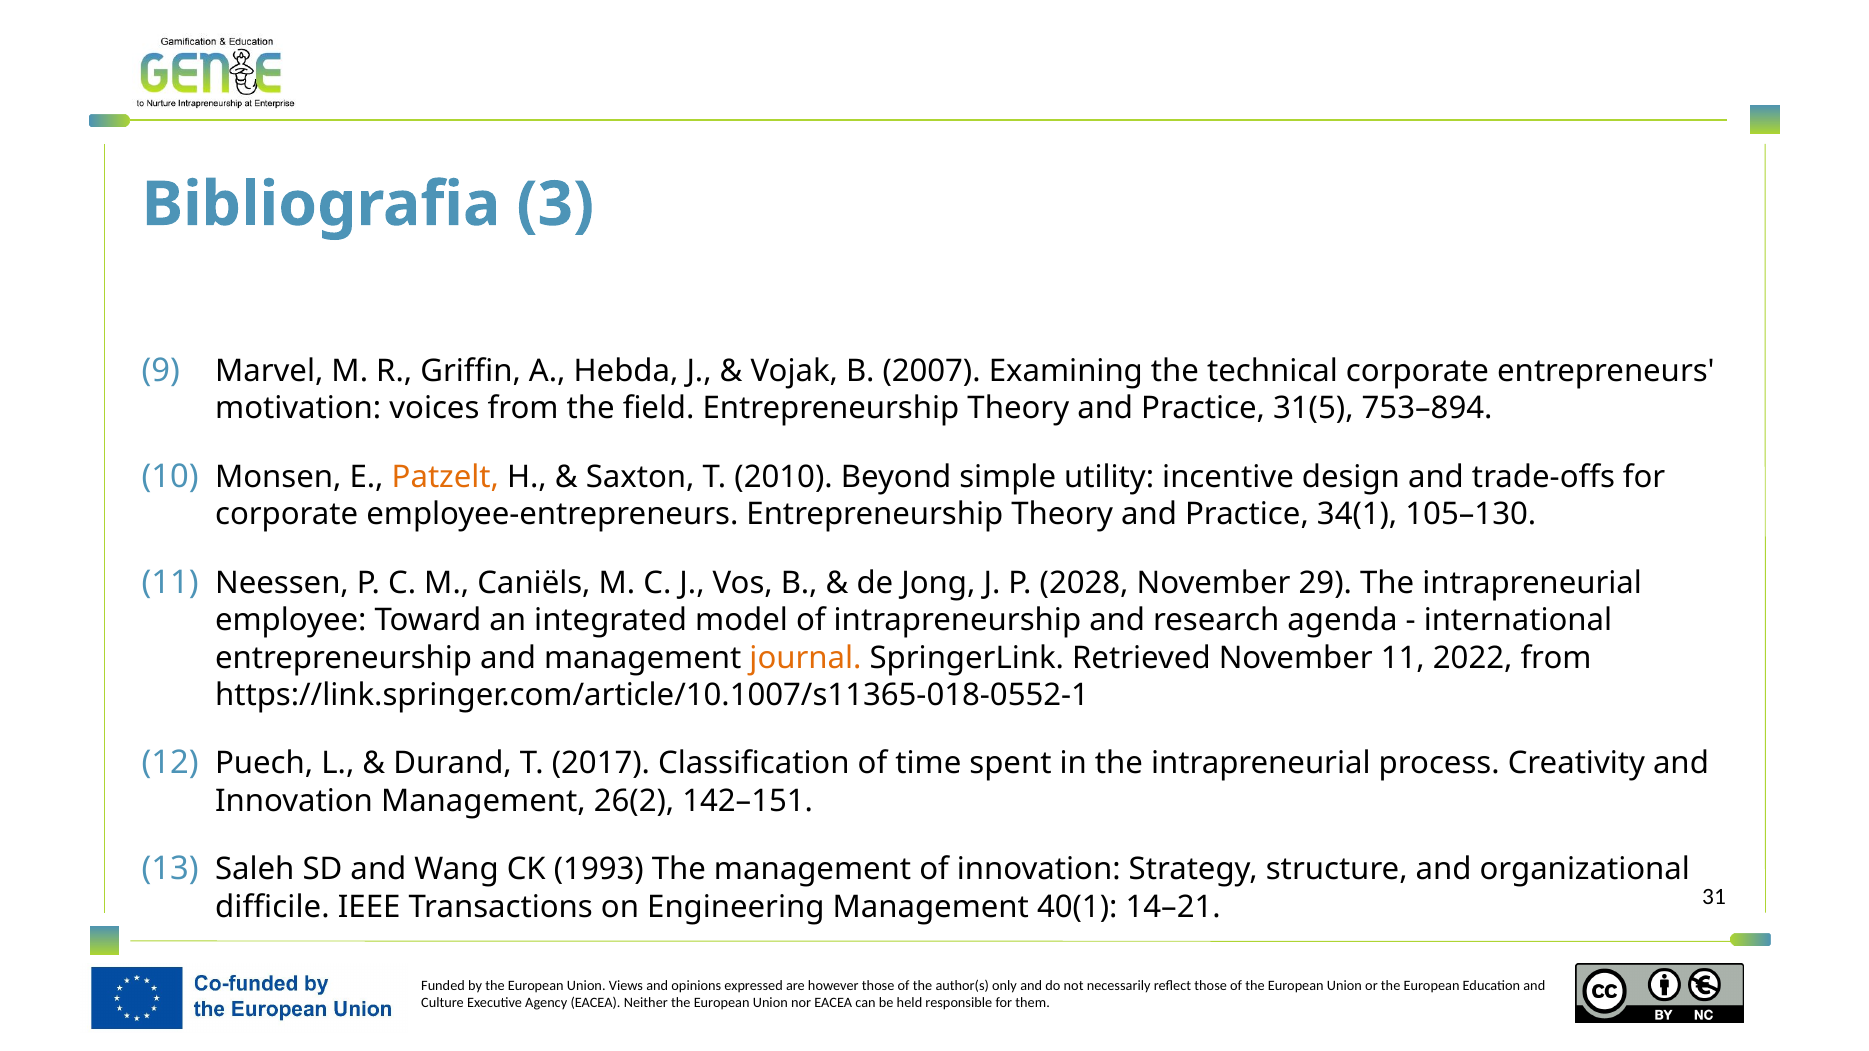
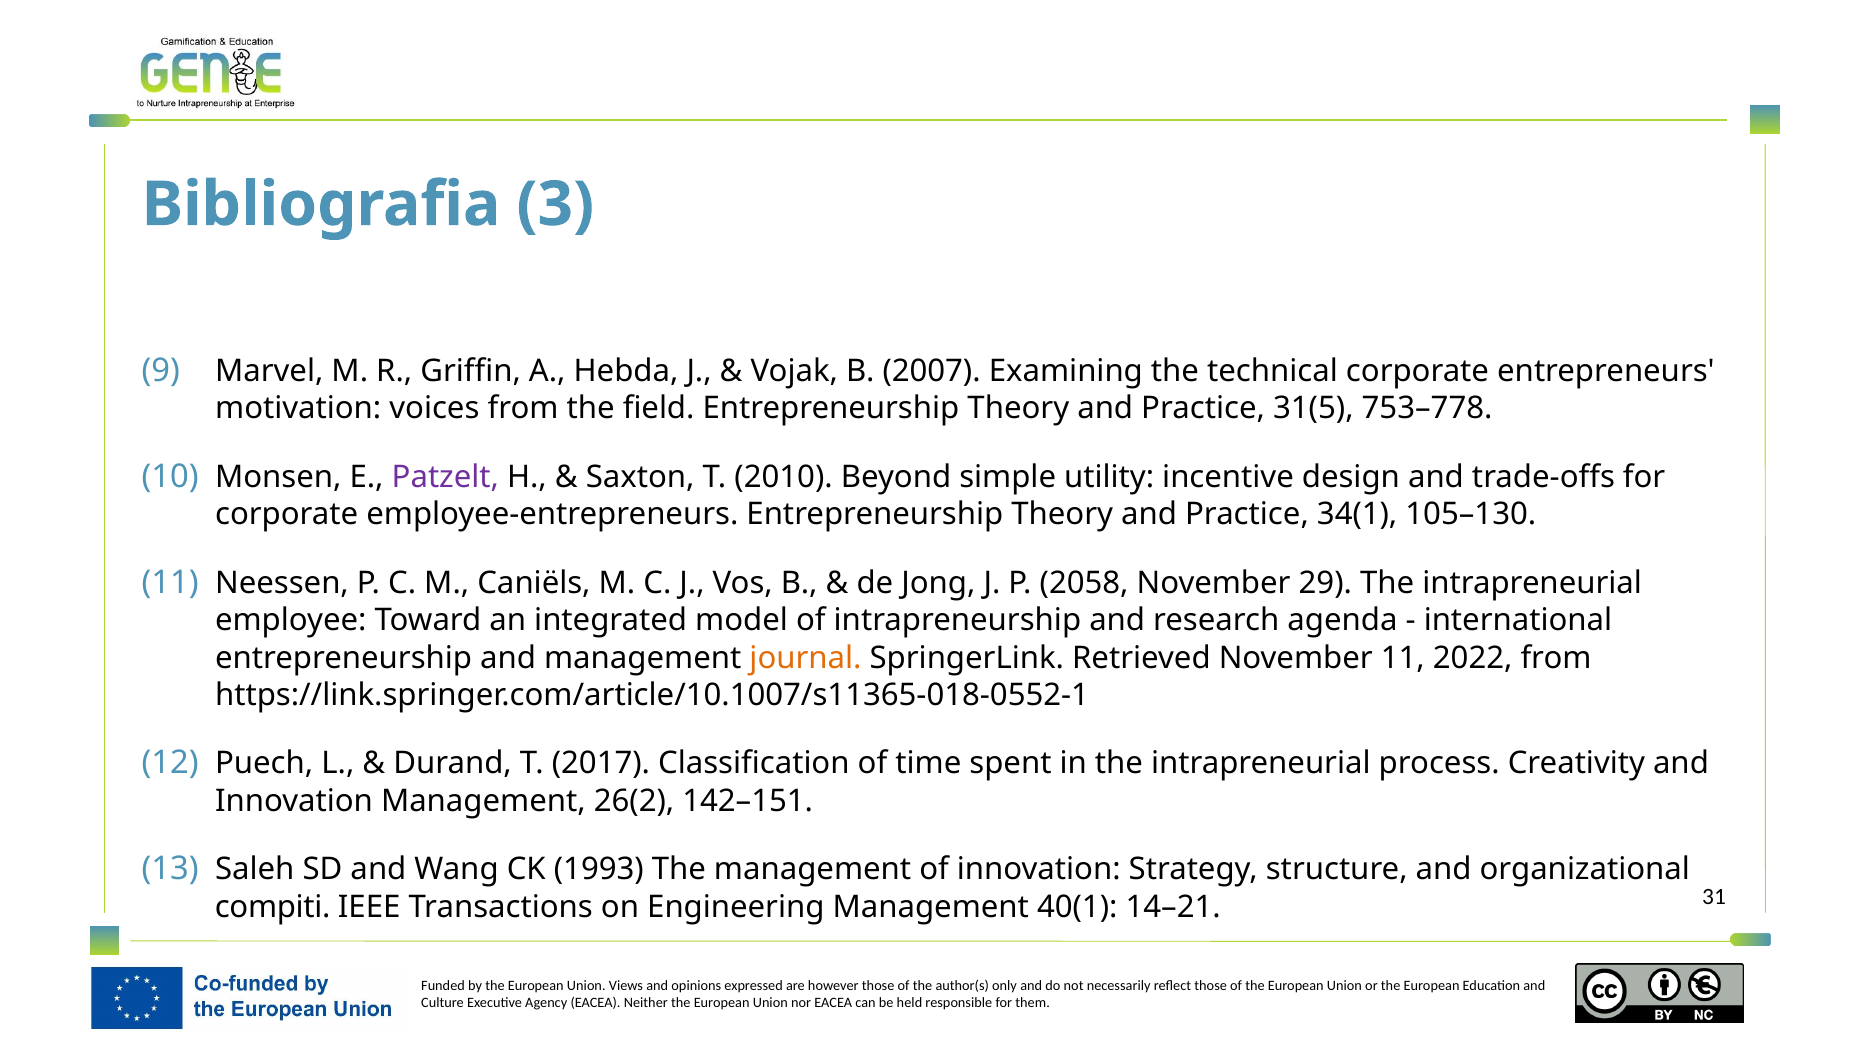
753–894: 753–894 -> 753–778 (1427, 409)
Patzelt colour: orange -> purple (445, 477)
2028: 2028 -> 2058 (1084, 583)
difficile: difficile -> compiti (273, 907)
